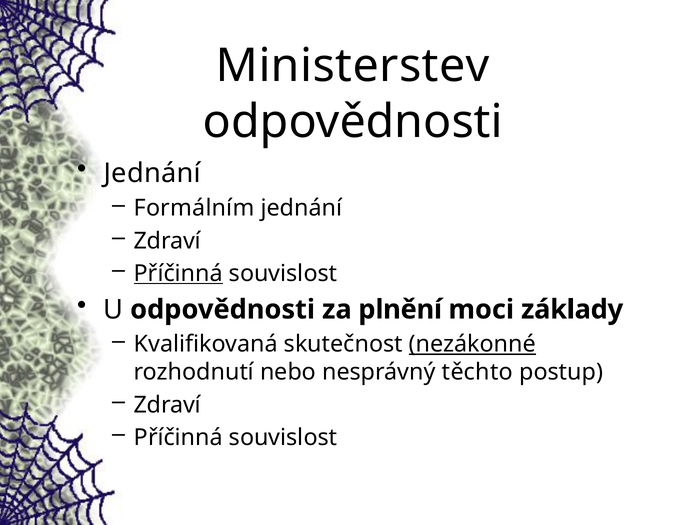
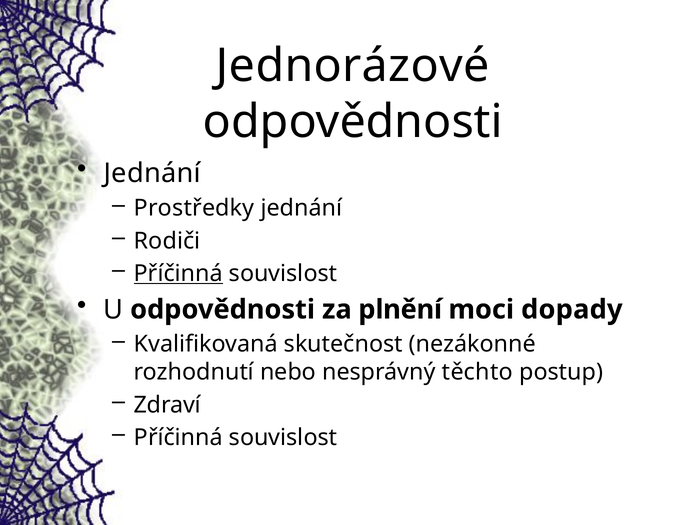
Ministerstev: Ministerstev -> Jednorázové (353, 66)
Formálním: Formálním -> Prostředky (194, 208)
Zdraví: Zdraví -> Rodiči (167, 241)
základy: základy -> dopady (572, 310)
nezákonné underline: present -> none (472, 344)
